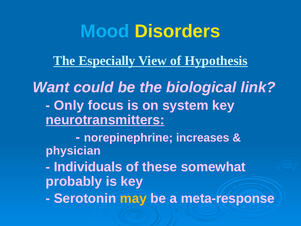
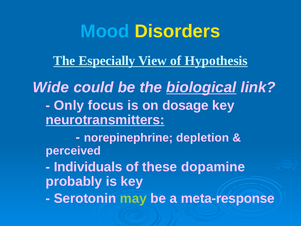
Want: Want -> Wide (51, 87)
biological underline: none -> present (201, 87)
system: system -> dosage (185, 105)
increases: increases -> depletion (203, 137)
physician: physician -> perceived (73, 151)
somewhat: somewhat -> dopamine (213, 167)
may colour: yellow -> light green (133, 198)
